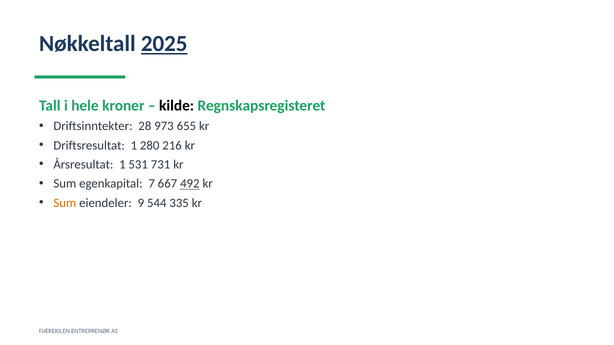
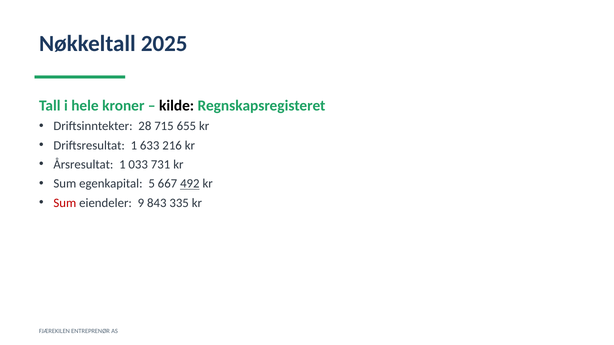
2025 underline: present -> none (164, 44)
973: 973 -> 715 (164, 126)
280: 280 -> 633 (150, 145)
531: 531 -> 033 (138, 165)
7: 7 -> 5 (152, 184)
Sum colour: orange -> red (65, 203)
544: 544 -> 843 (157, 203)
